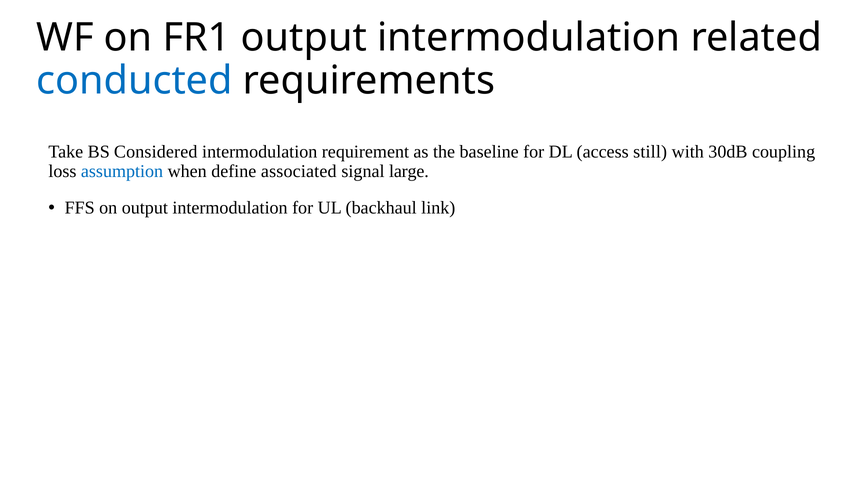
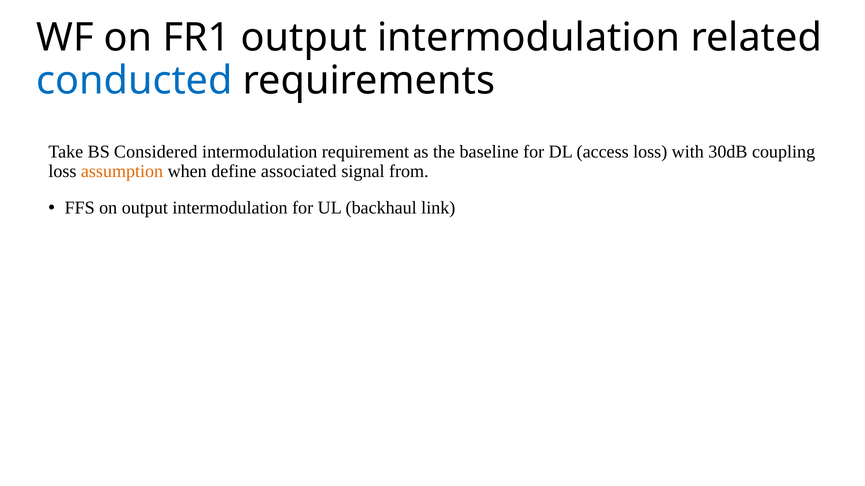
access still: still -> loss (650, 152)
assumption colour: blue -> orange (122, 171)
large: large -> from (409, 171)
